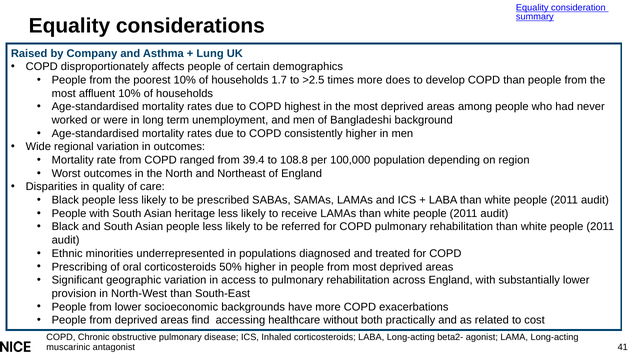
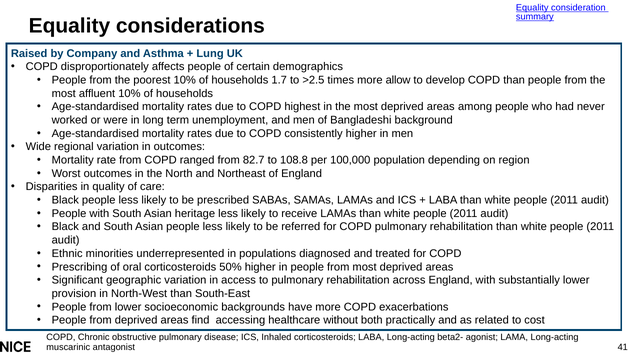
does: does -> allow (398, 80)
39.4: 39.4 -> 82.7 (254, 160)
